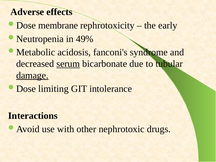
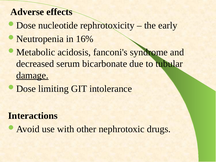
membrane: membrane -> nucleotide (58, 25)
49%: 49% -> 16% (85, 39)
serum underline: present -> none (68, 64)
